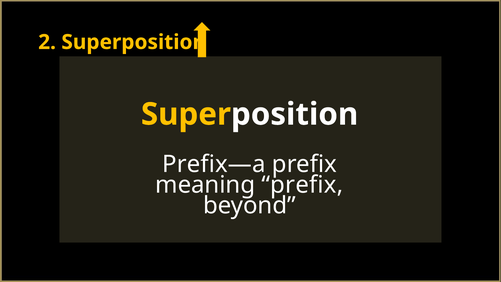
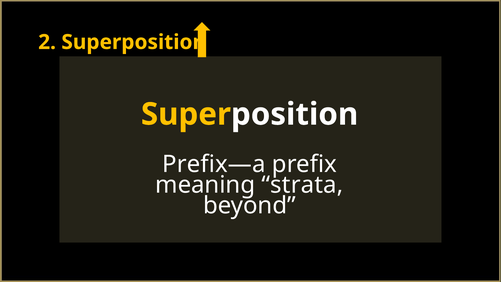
meaning prefix: prefix -> strata (302, 185)
